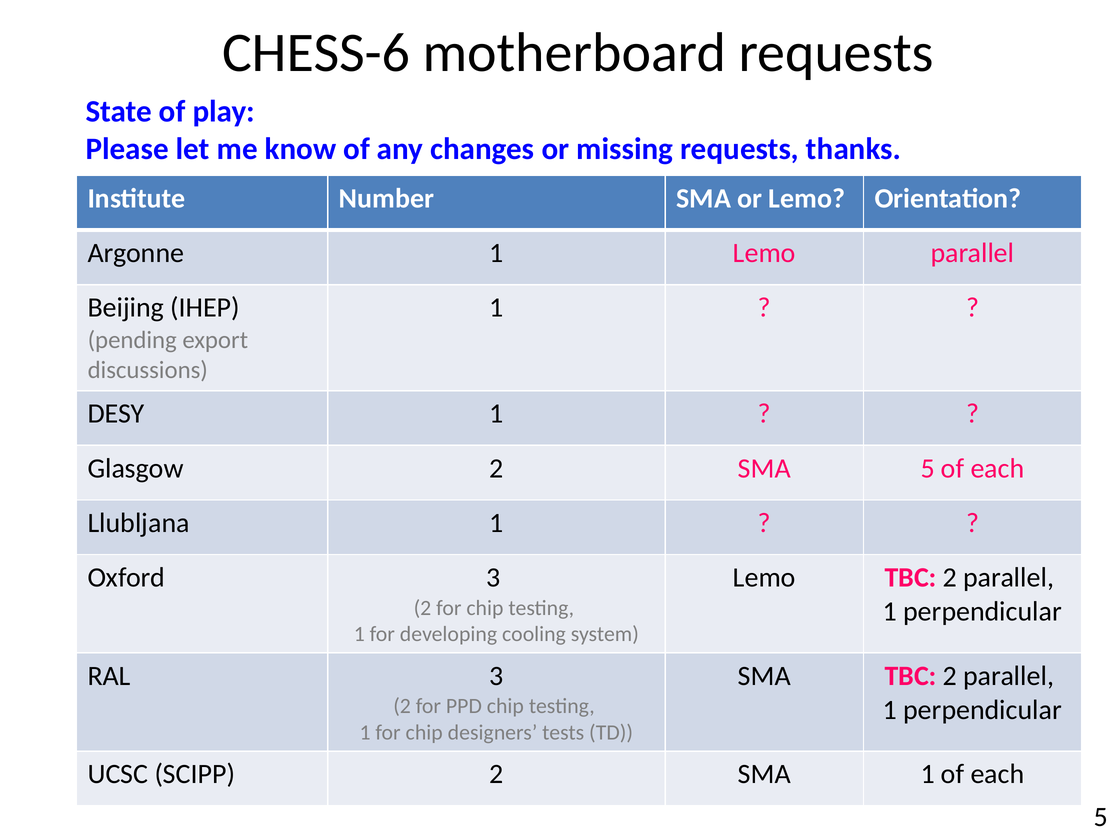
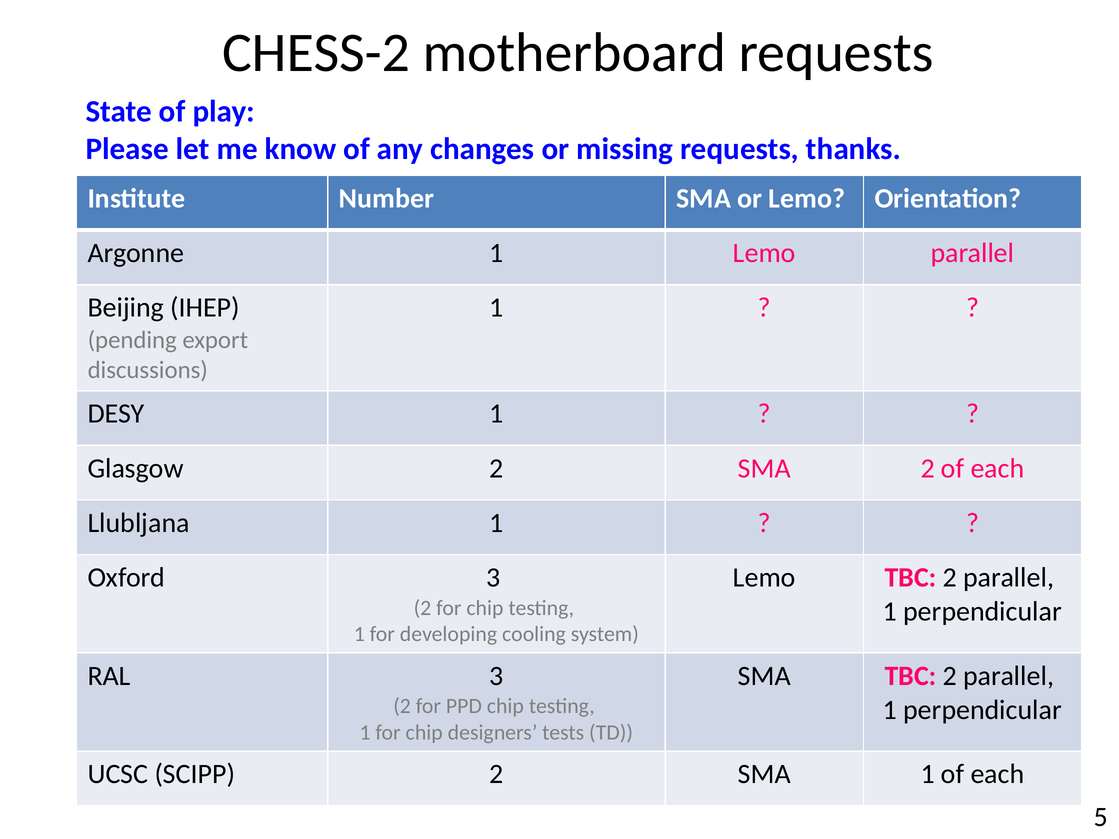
CHESS-6: CHESS-6 -> CHESS-2 (316, 53)
SMA 5: 5 -> 2 (928, 469)
